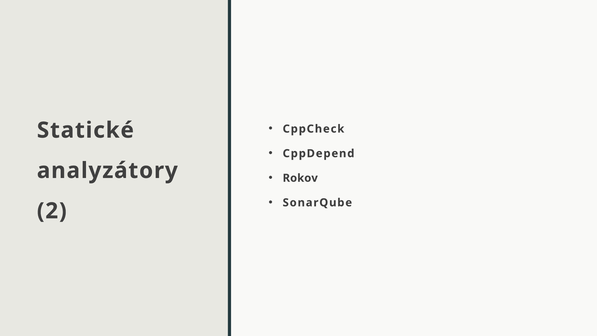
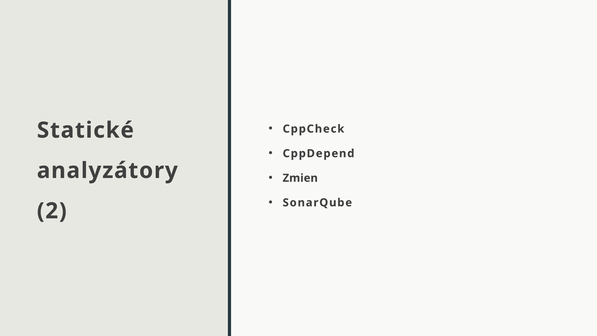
Rokov: Rokov -> Zmien (300, 178)
